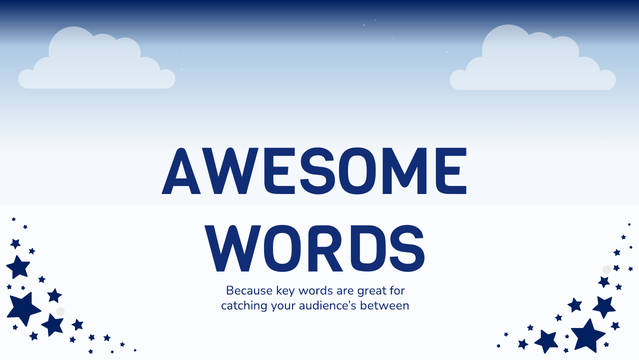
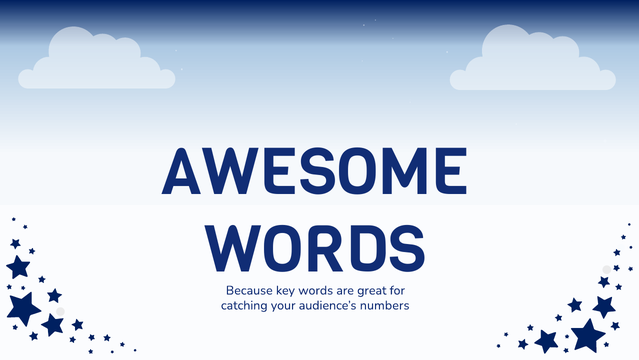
between: between -> numbers (385, 305)
